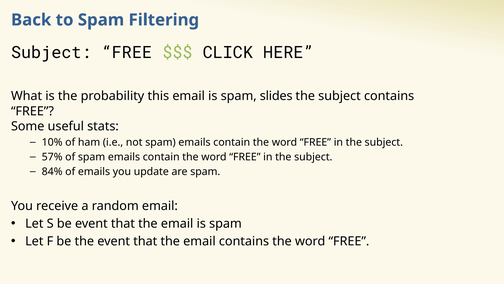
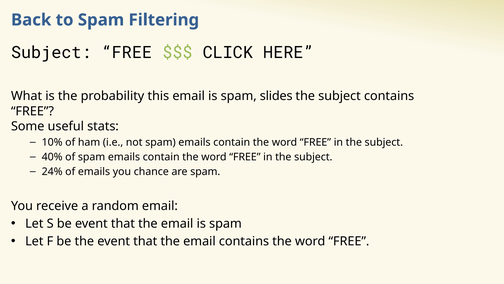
57%: 57% -> 40% (52, 157)
84%: 84% -> 24% (52, 171)
update: update -> chance (151, 171)
